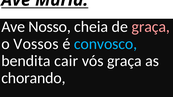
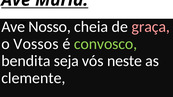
convosco colour: light blue -> light green (106, 44)
cair: cair -> seja (66, 61)
vós graça: graça -> neste (124, 61)
chorando: chorando -> clemente (33, 78)
